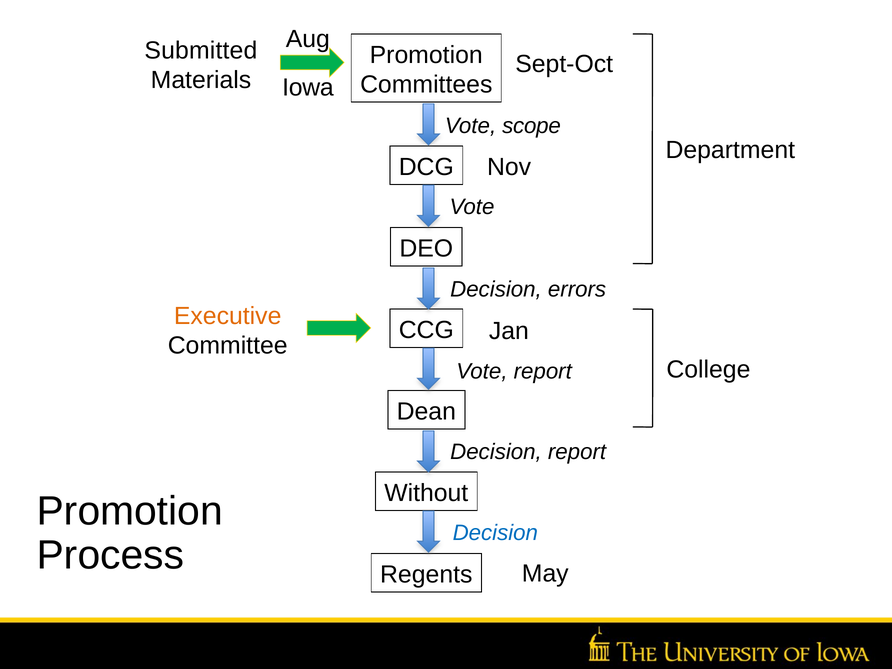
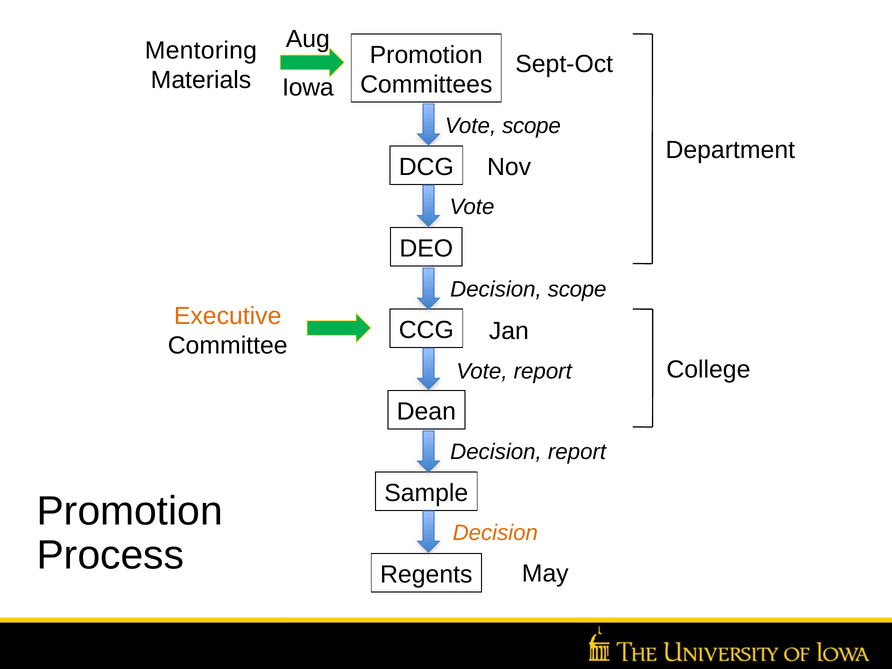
Submitted: Submitted -> Mentoring (201, 50)
Decision errors: errors -> scope (577, 289)
Without: Without -> Sample (426, 493)
Decision colour: blue -> orange (495, 533)
